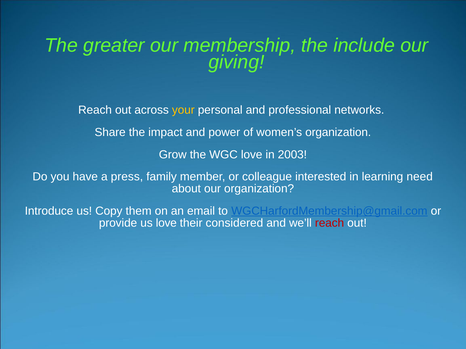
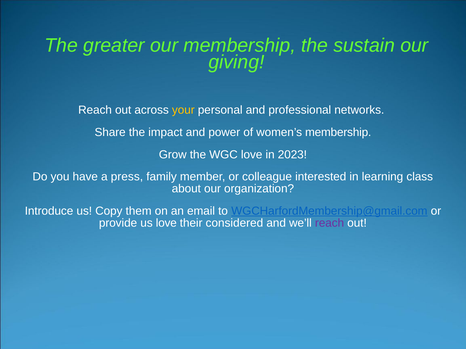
include: include -> sustain (364, 46)
women’s organization: organization -> membership (338, 132)
2003: 2003 -> 2023 (292, 155)
need: need -> class (420, 177)
reach colour: red -> purple (330, 223)
